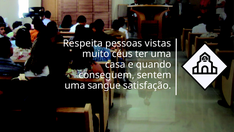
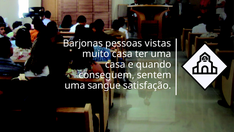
Respeita: Respeita -> Barjonas (83, 43)
muito céus: céus -> casa (122, 54)
